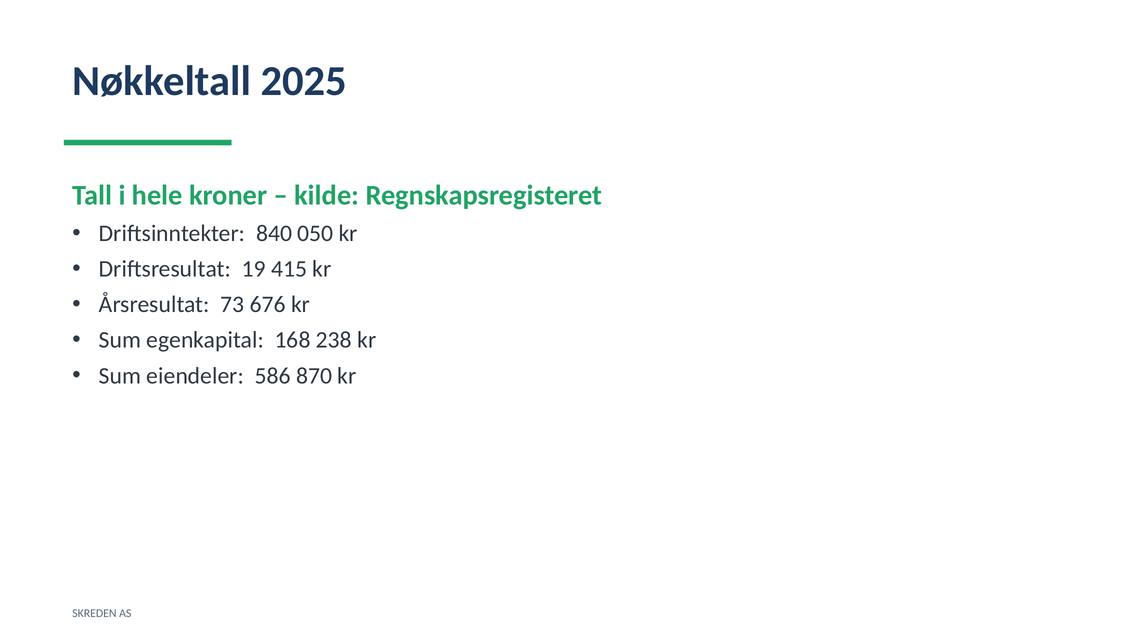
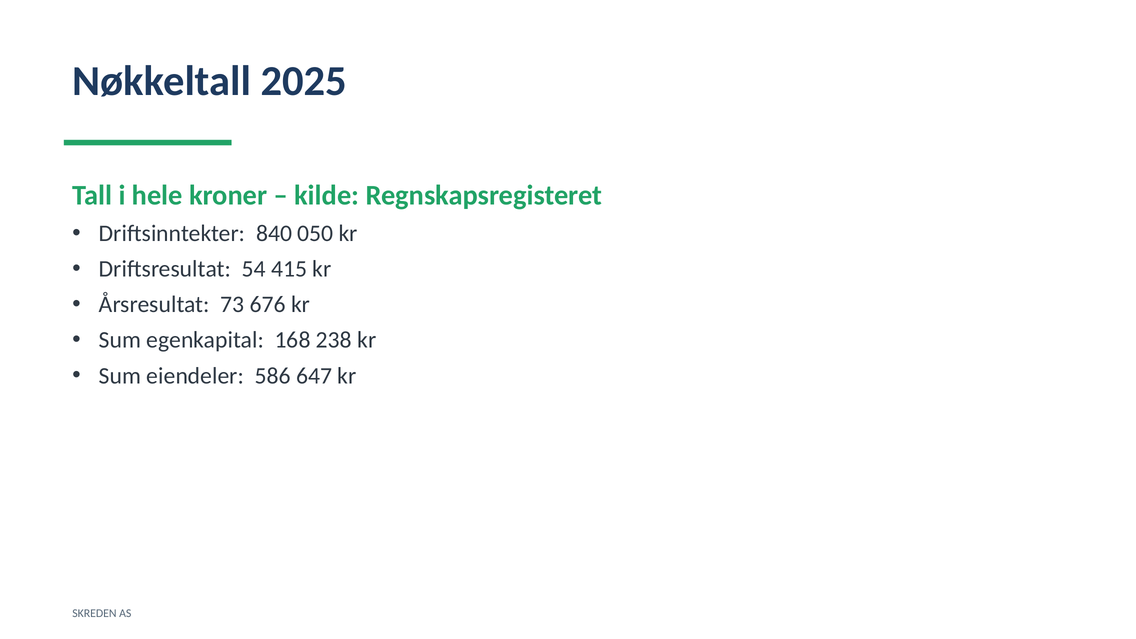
19: 19 -> 54 (254, 269)
870: 870 -> 647 (314, 376)
